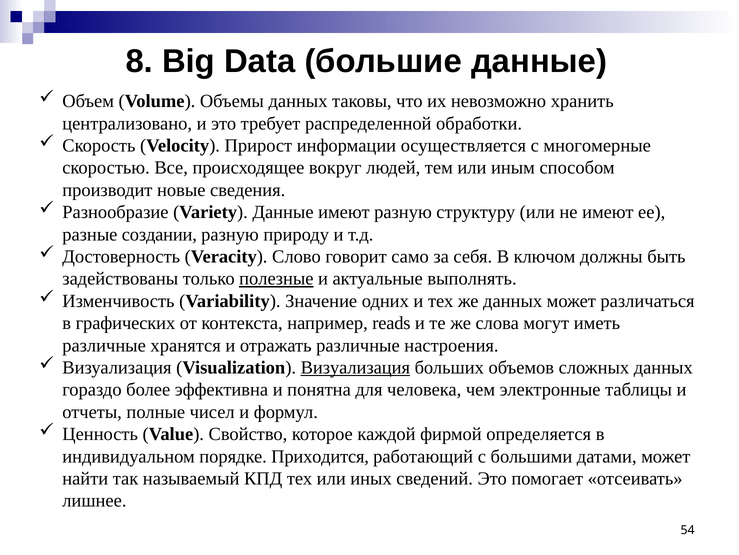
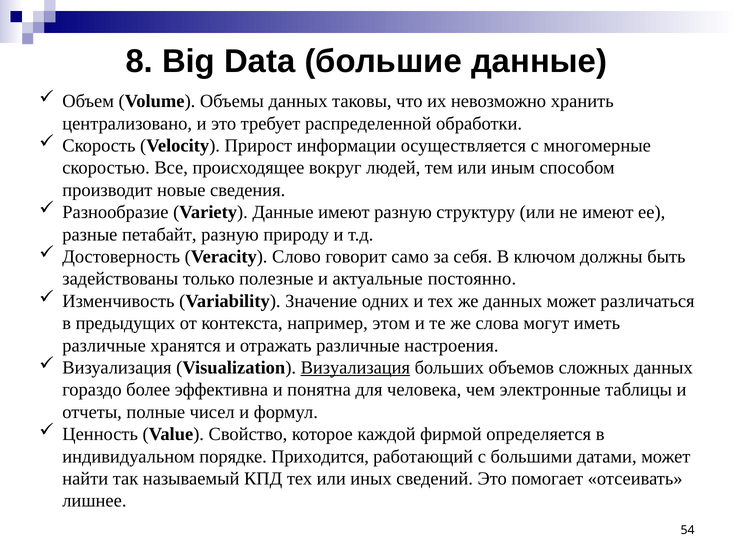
создании: создании -> петабайт (159, 234)
полезные underline: present -> none (276, 278)
выполнять: выполнять -> постоянно (472, 278)
графических: графических -> предыдущих (125, 323)
reads: reads -> этом (391, 323)
